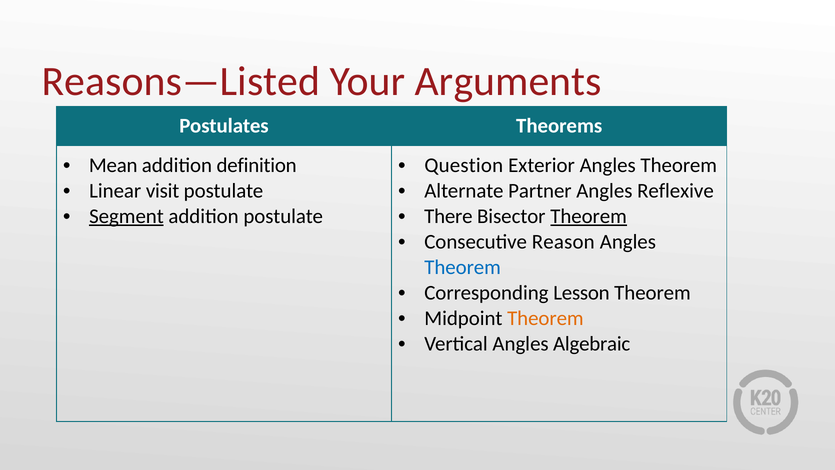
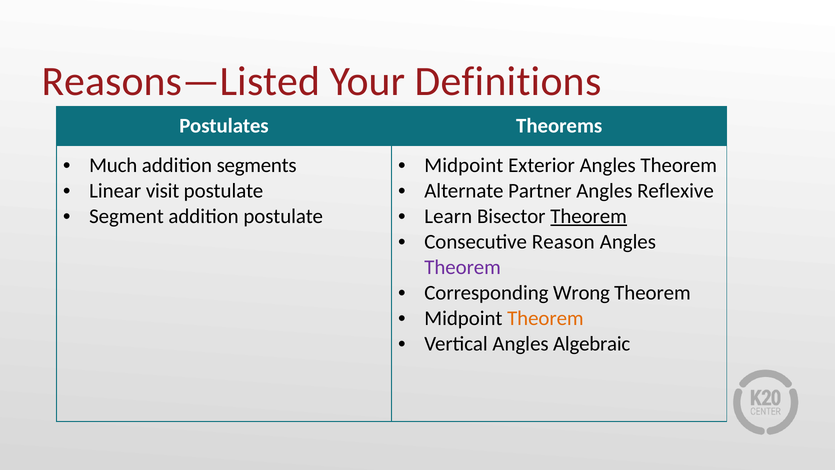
Arguments: Arguments -> Definitions (508, 81)
Mean: Mean -> Much (113, 165)
definition: definition -> segments (257, 165)
Question: Question -> Midpoint (464, 165)
Segment underline: present -> none (126, 216)
There: There -> Learn (448, 216)
Theorem colour: blue -> purple (463, 267)
Lesson: Lesson -> Wrong (581, 293)
